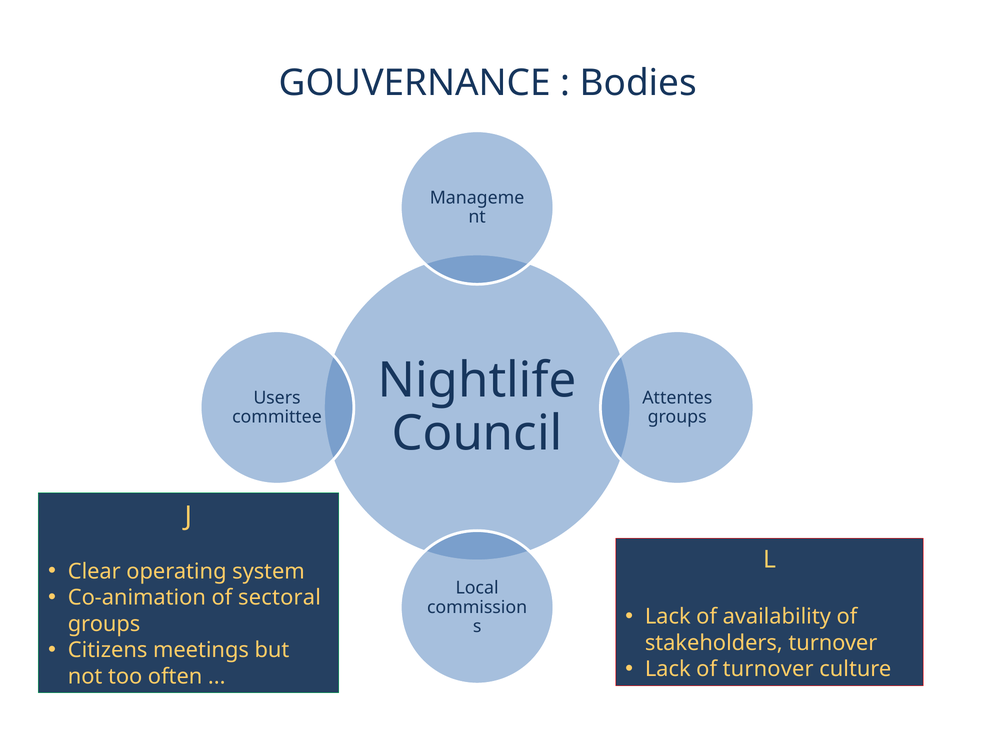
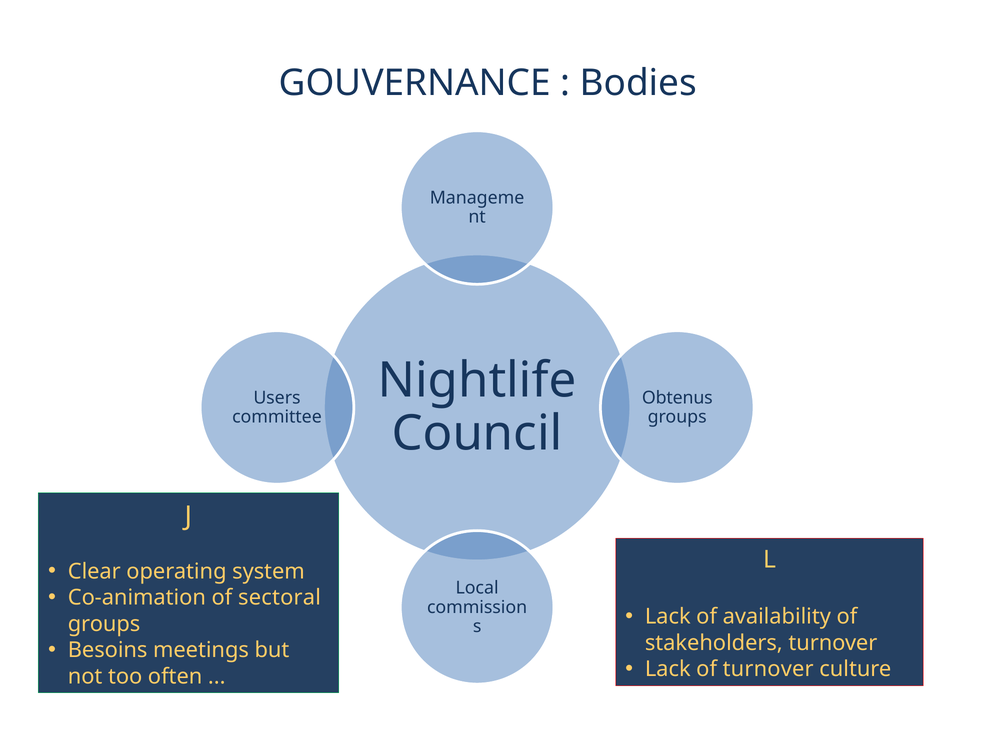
Attentes: Attentes -> Obtenus (677, 398)
Citizens: Citizens -> Besoins (108, 651)
